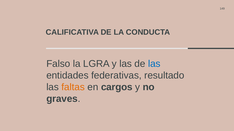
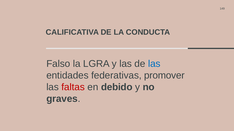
resultado: resultado -> promover (164, 76)
faltas colour: orange -> red (73, 87)
cargos: cargos -> debido (117, 87)
